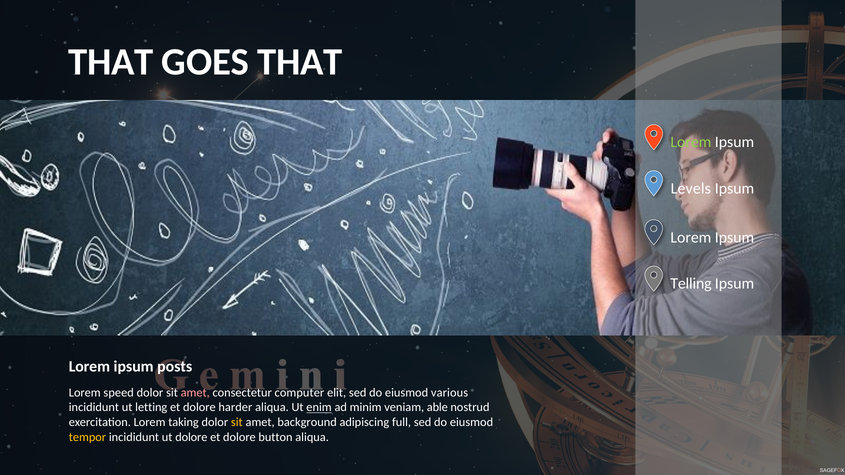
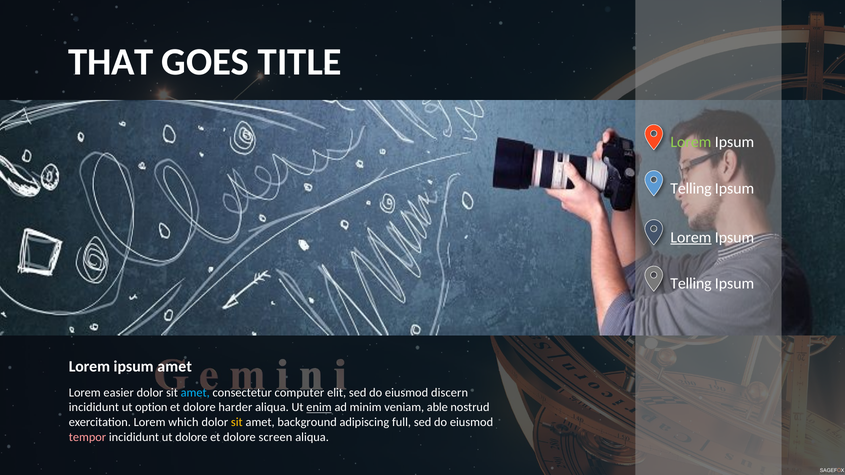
GOES THAT: THAT -> TITLE (300, 62)
Levels: Levels -> Telling (691, 188)
Lorem underline: none -> present (691, 238)
ipsum posts: posts -> amet (175, 367)
speed: speed -> easier (119, 393)
amet colour: pink -> light blue (195, 393)
various: various -> discern (450, 393)
letting: letting -> option (151, 408)
taking: taking -> which (183, 422)
tempor colour: yellow -> pink (87, 437)
button: button -> screen (275, 437)
